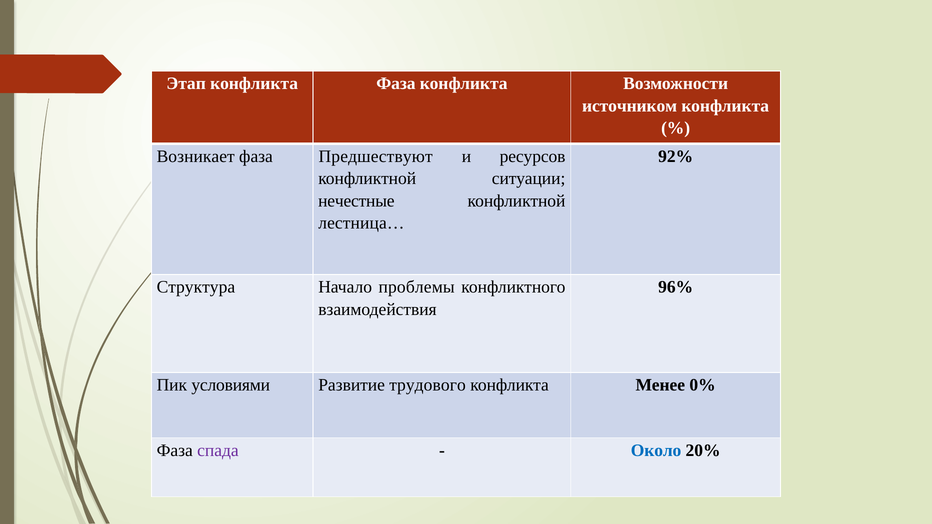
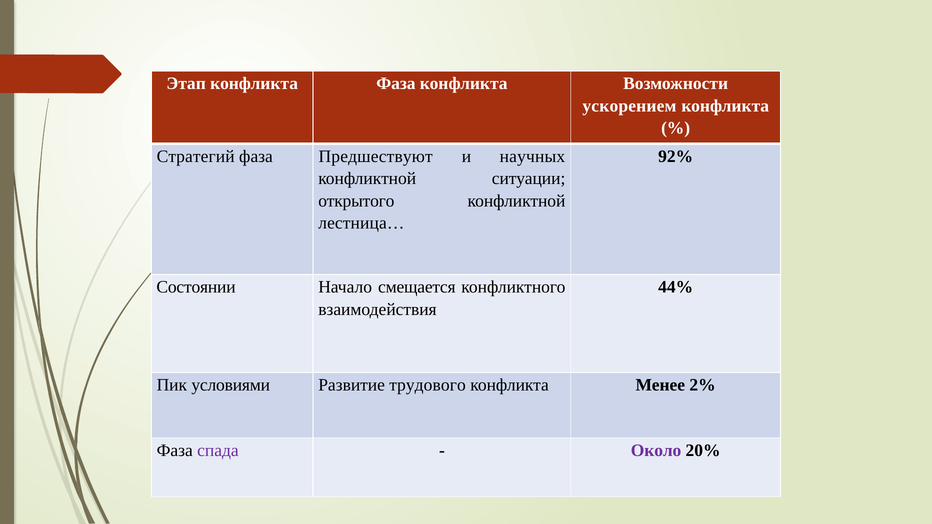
источником: источником -> ускорением (629, 106)
Возникает: Возникает -> Стратегий (196, 156)
ресурсов: ресурсов -> научных (532, 156)
нечестные: нечестные -> открытого (356, 201)
Структура: Структура -> Состоянии (196, 287)
проблемы: проблемы -> смещается (417, 287)
96%: 96% -> 44% (676, 287)
0%: 0% -> 2% (703, 385)
Около colour: blue -> purple (656, 451)
